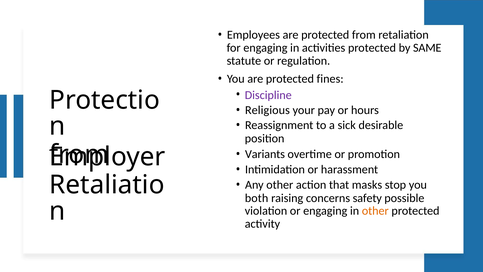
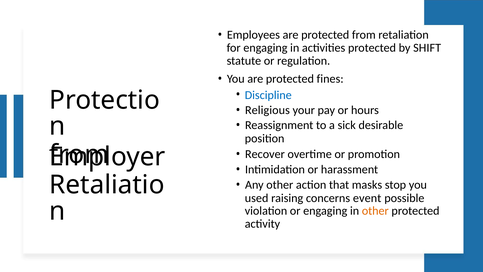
SAME: SAME -> SHIFT (427, 48)
Discipline colour: purple -> blue (268, 95)
Variants: Variants -> Recover (265, 154)
both: both -> used (257, 198)
safety: safety -> event (367, 198)
